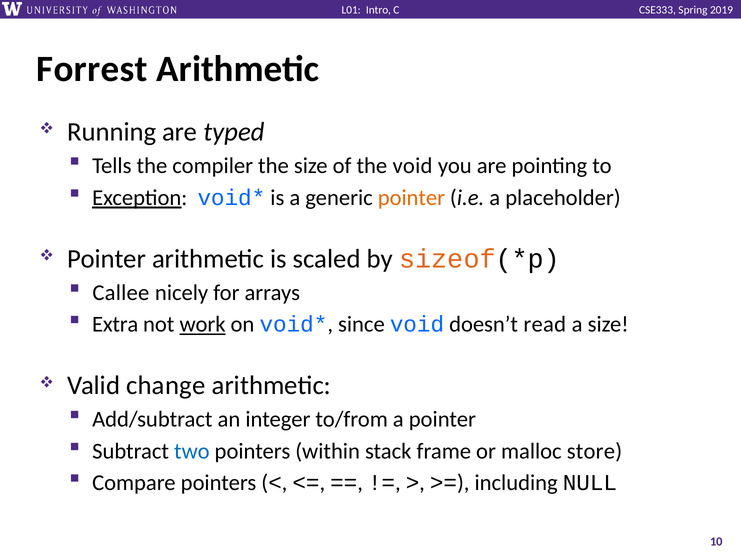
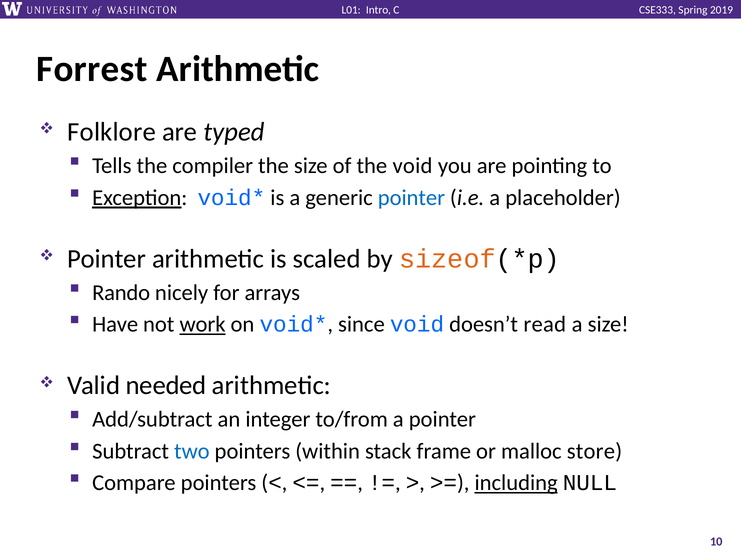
Running: Running -> Folklore (112, 132)
pointer colour: orange -> blue (411, 198)
Callee: Callee -> Rando (121, 293)
Extra: Extra -> Have (115, 324)
change: change -> needed (166, 385)
including underline: none -> present (516, 483)
